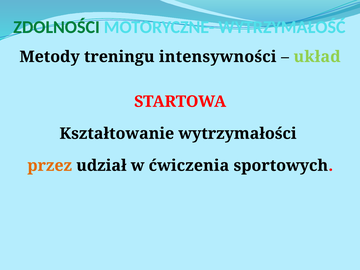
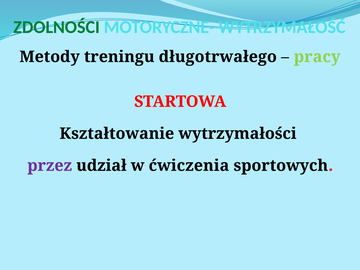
intensywności: intensywności -> długotrwałego (218, 57)
układ: układ -> pracy (317, 57)
przez colour: orange -> purple (50, 166)
